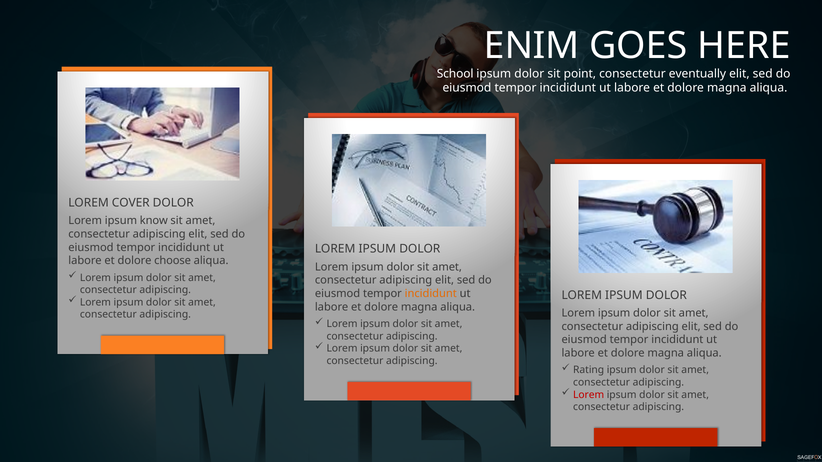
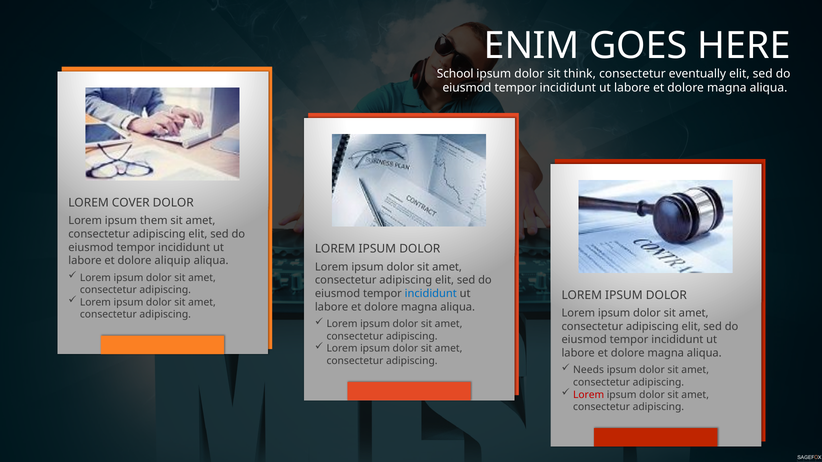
point: point -> think (580, 74)
know: know -> them (154, 221)
choose: choose -> aliquip (172, 261)
incididunt colour: orange -> blue (431, 294)
Rating: Rating -> Needs (589, 370)
